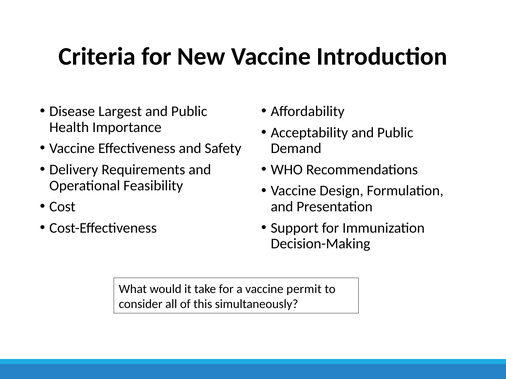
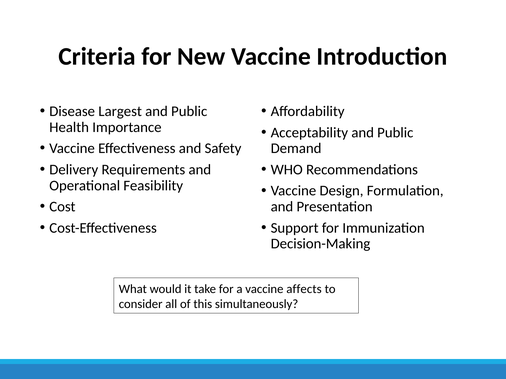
permit: permit -> affects (304, 289)
